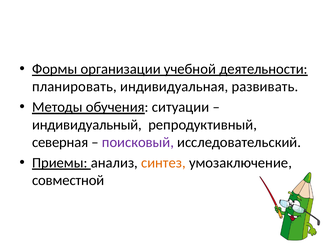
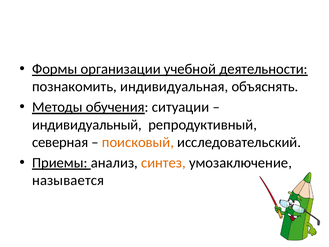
планировать: планировать -> познакомить (74, 87)
развивать: развивать -> объяснять (265, 87)
поисковый colour: purple -> orange (138, 142)
совместной: совместной -> называется (68, 180)
